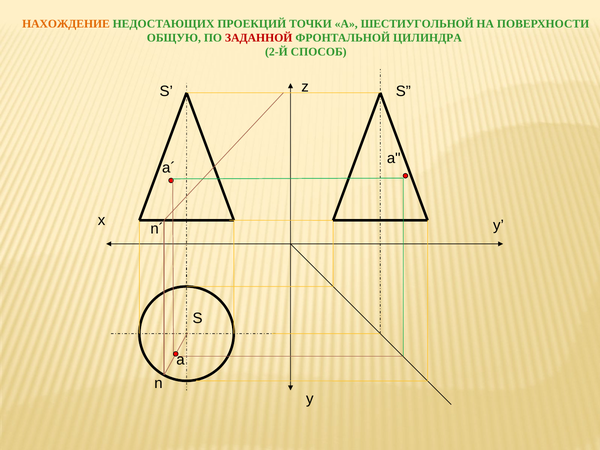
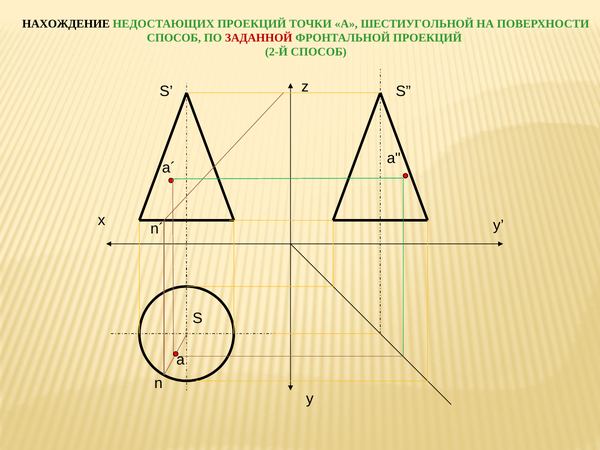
НАХОЖДЕНИЕ colour: orange -> black (66, 24)
ОБЩУЮ: ОБЩУЮ -> СПОСОБ (174, 38)
ФРОНТАЛЬНОЙ ЦИЛИНДРА: ЦИЛИНДРА -> ПРОЕКЦИЙ (427, 38)
